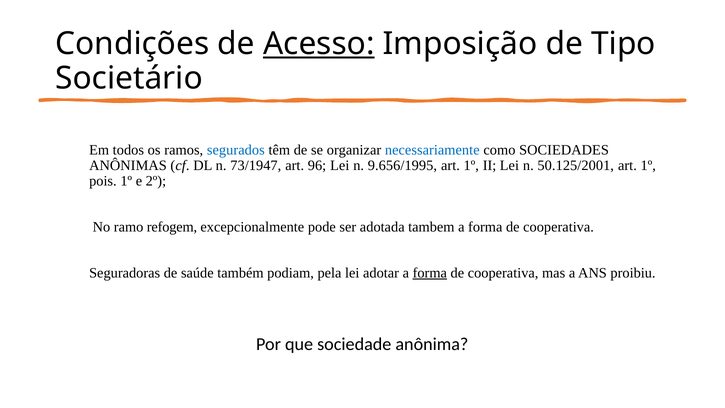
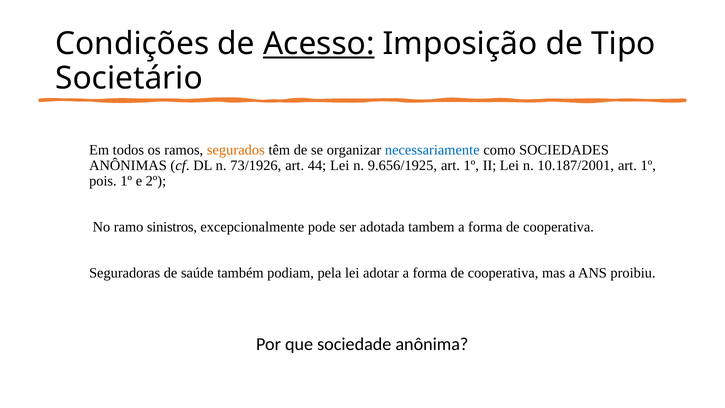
segurados colour: blue -> orange (236, 150)
73/1947: 73/1947 -> 73/1926 (256, 165)
96: 96 -> 44 (317, 165)
9.656/1995: 9.656/1995 -> 9.656/1925 (402, 165)
50.125/2001: 50.125/2001 -> 10.187/2001 (576, 165)
refogem: refogem -> sinistros (172, 227)
forma underline: present -> none (430, 273)
